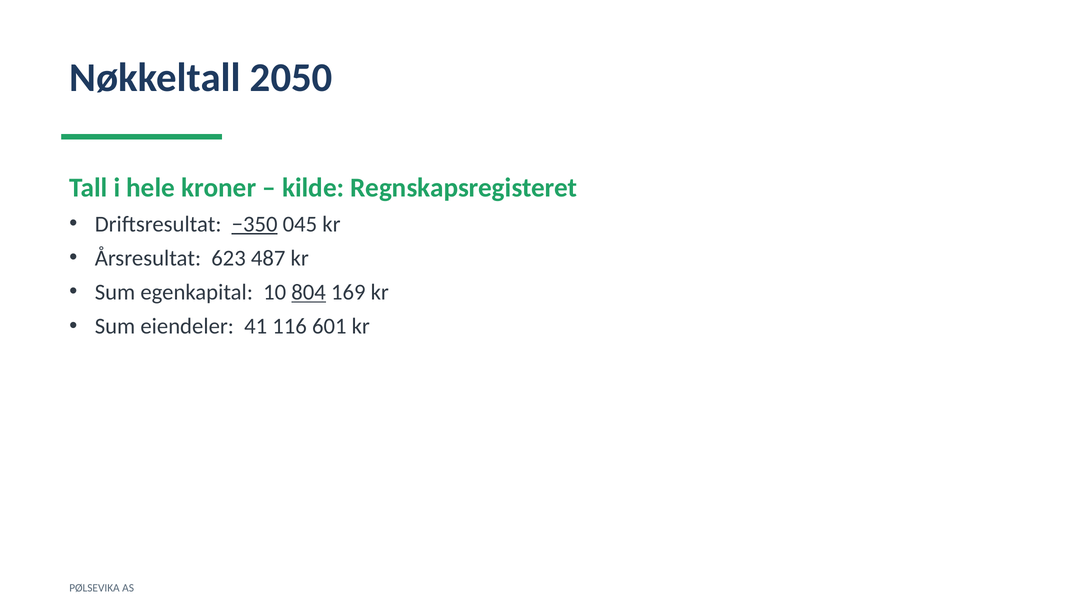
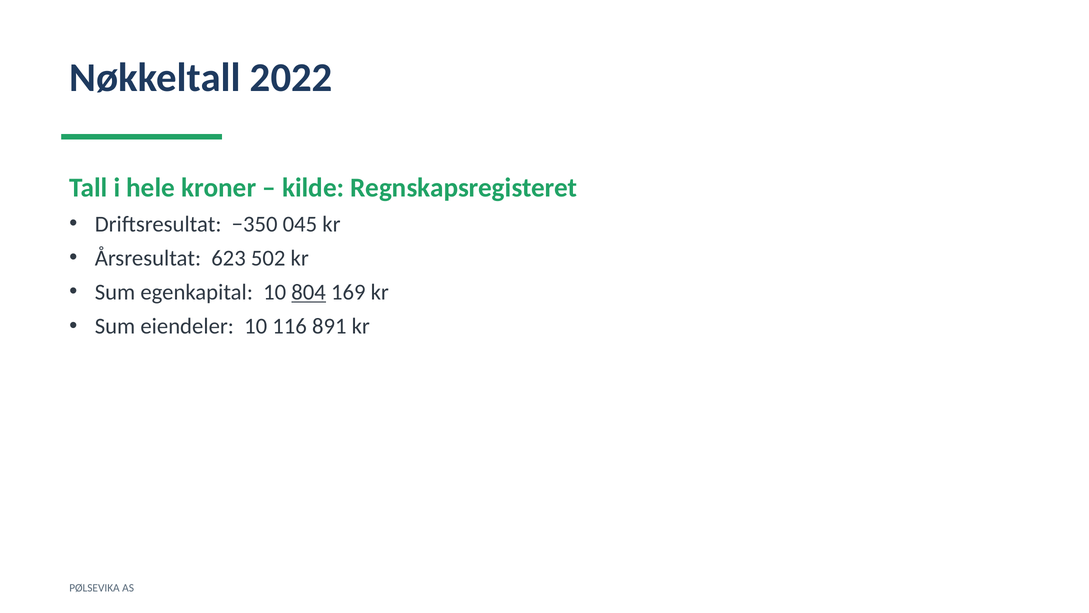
2050: 2050 -> 2022 (291, 78)
−350 underline: present -> none (255, 224)
487: 487 -> 502 (268, 258)
eiendeler 41: 41 -> 10 (256, 326)
601: 601 -> 891 (329, 326)
